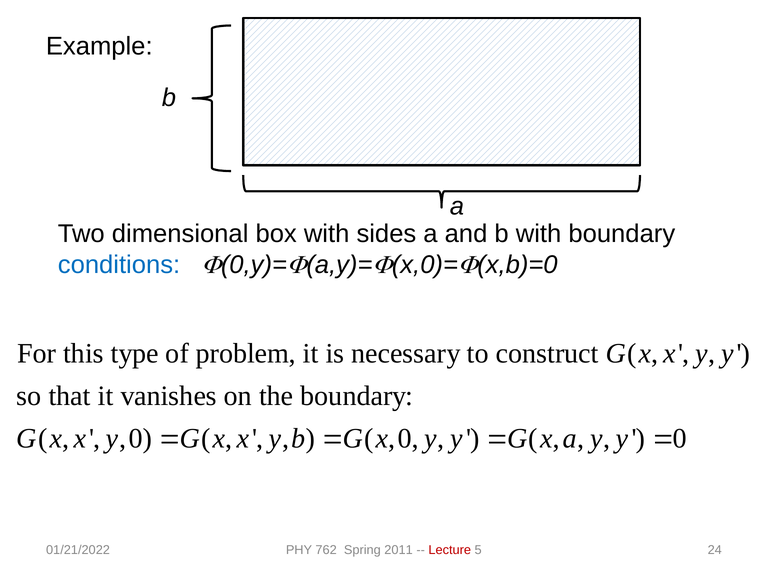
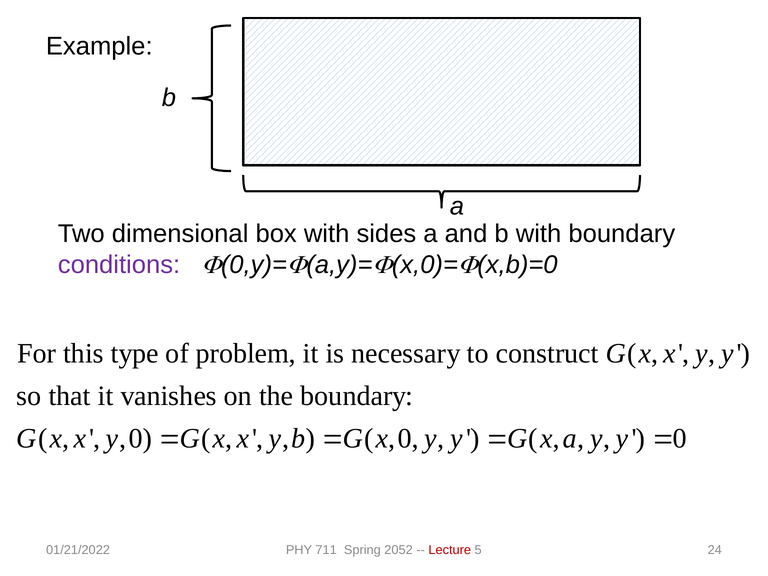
conditions colour: blue -> purple (119, 265)
762: 762 -> 711 (326, 550)
2011: 2011 -> 2052 (399, 550)
